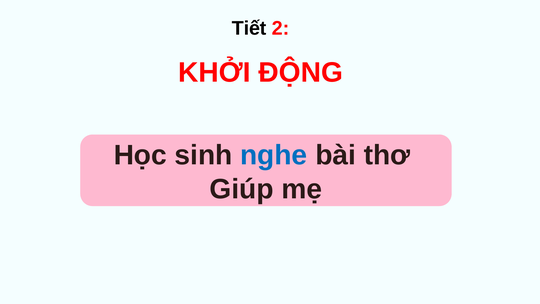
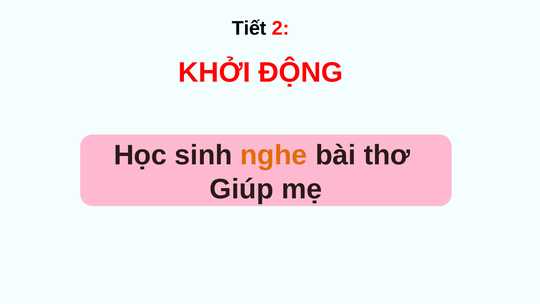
nghe colour: blue -> orange (274, 155)
